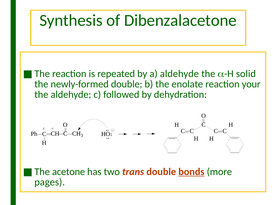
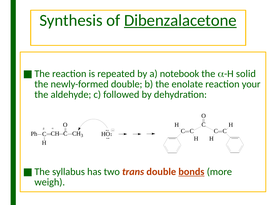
Dibenzalacetone underline: none -> present (180, 20)
a aldehyde: aldehyde -> notebook (180, 74)
acetone: acetone -> syllabus (69, 172)
pages: pages -> weigh (50, 182)
